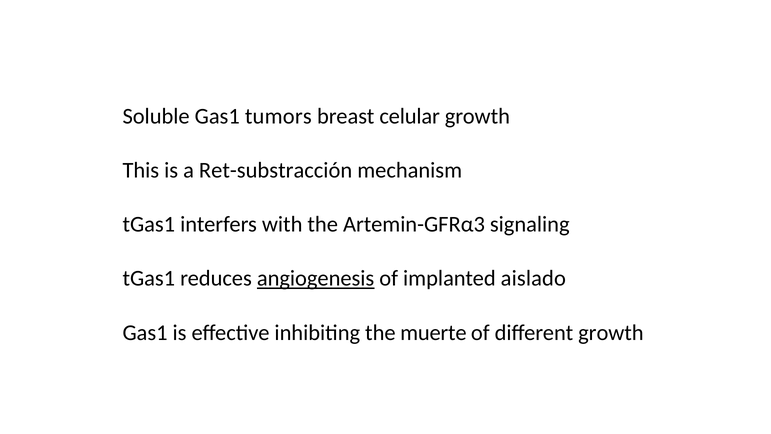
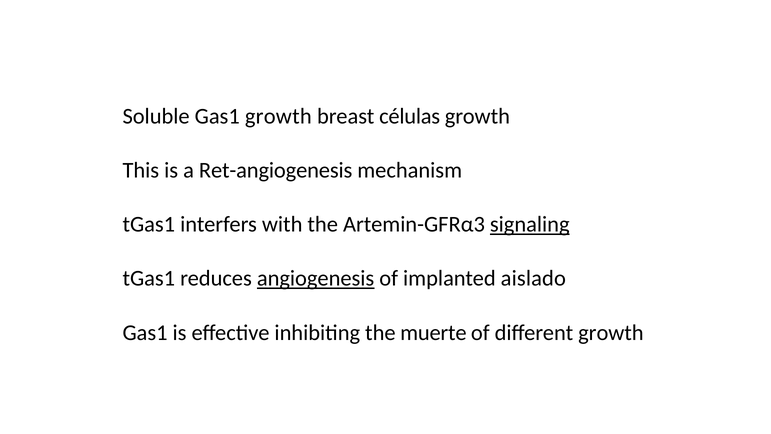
Gas1 tumors: tumors -> growth (278, 116)
celular: celular -> células (410, 116)
Ret-substracción: Ret-substracción -> Ret-angiogenesis (276, 170)
signaling underline: none -> present (530, 224)
